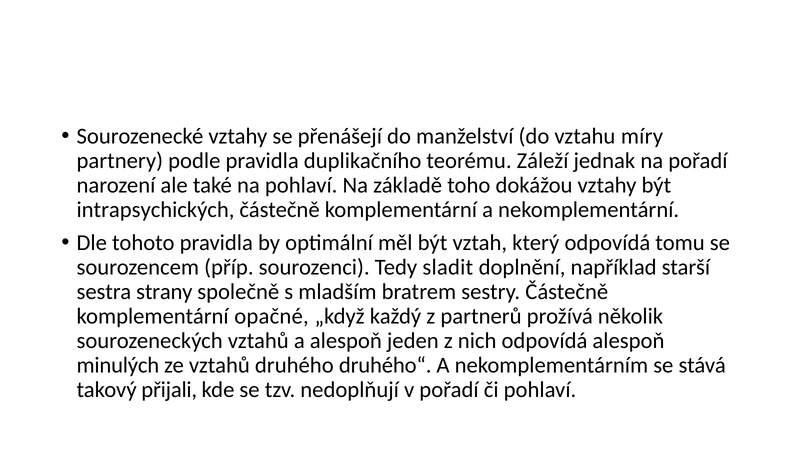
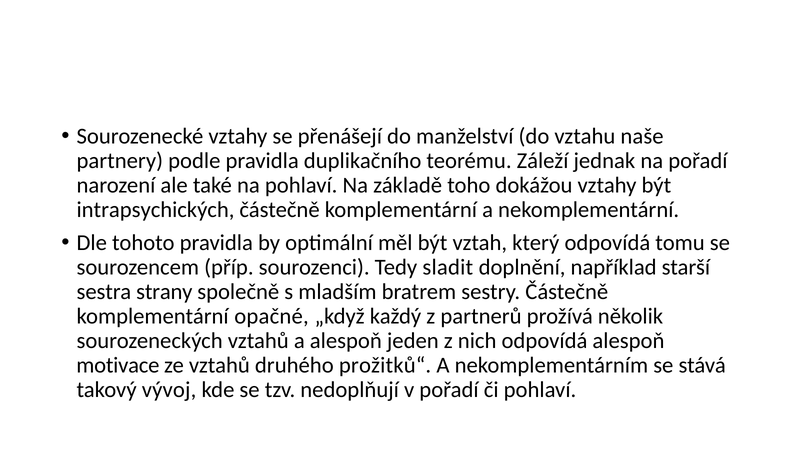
míry: míry -> naše (642, 136)
minulých: minulých -> motivace (118, 365)
druhého“: druhého“ -> prožitků“ (385, 365)
přijali: přijali -> vývoj (169, 389)
